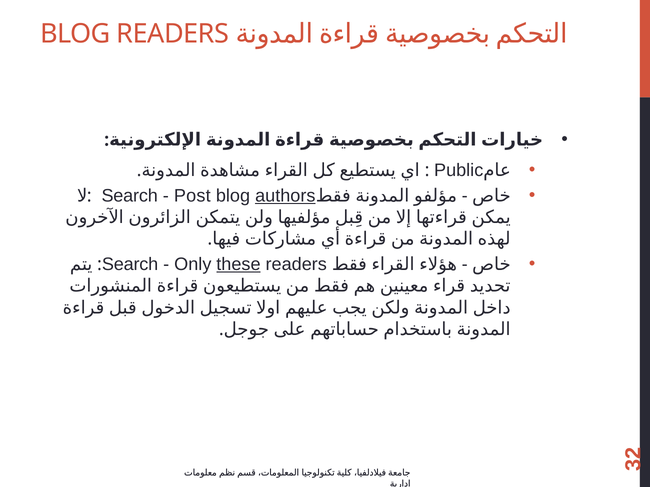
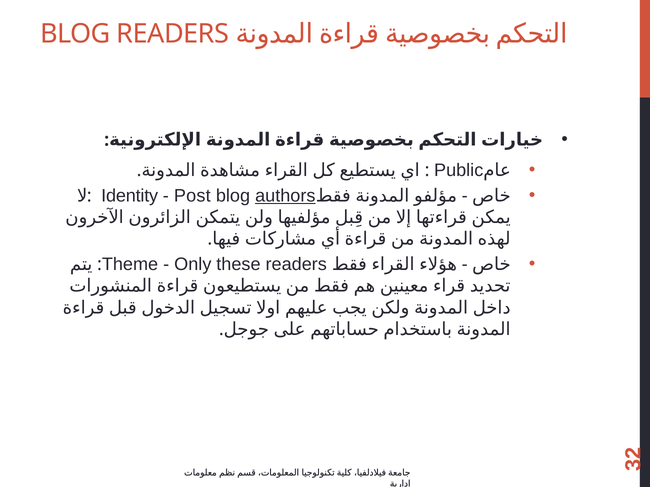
Search: Search -> Identity (130, 196)
Search: Search -> Theme (130, 265)
these underline: present -> none (238, 265)
